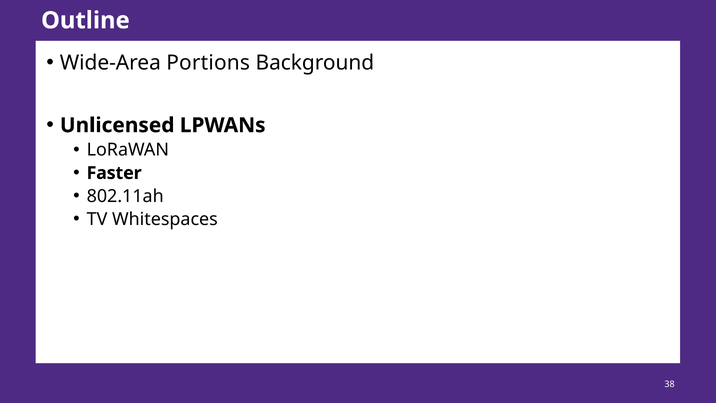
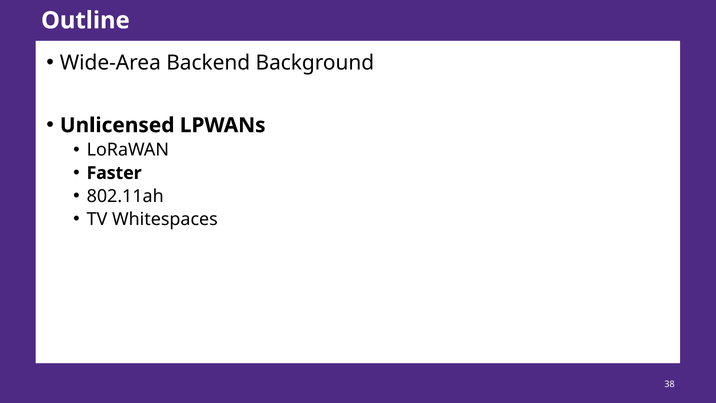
Portions: Portions -> Backend (208, 63)
